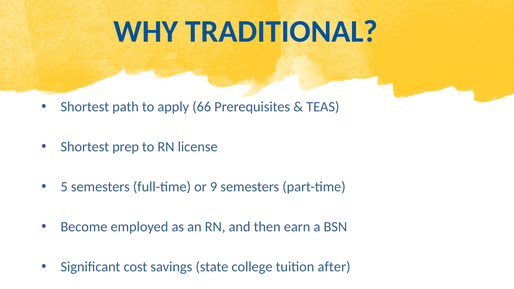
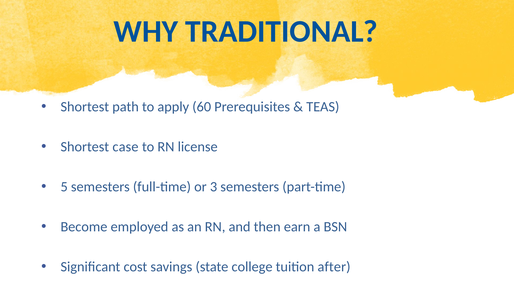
66: 66 -> 60 (202, 107)
prep: prep -> case (125, 147)
9: 9 -> 3 (214, 187)
